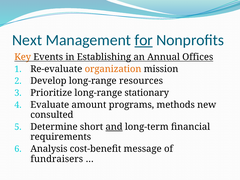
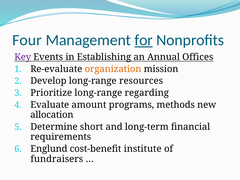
Next: Next -> Four (27, 40)
Key colour: orange -> purple (23, 57)
stationary: stationary -> regarding (147, 93)
consulted: consulted -> allocation (52, 115)
and underline: present -> none (114, 127)
Analysis: Analysis -> Englund (49, 149)
message: message -> institute (143, 149)
